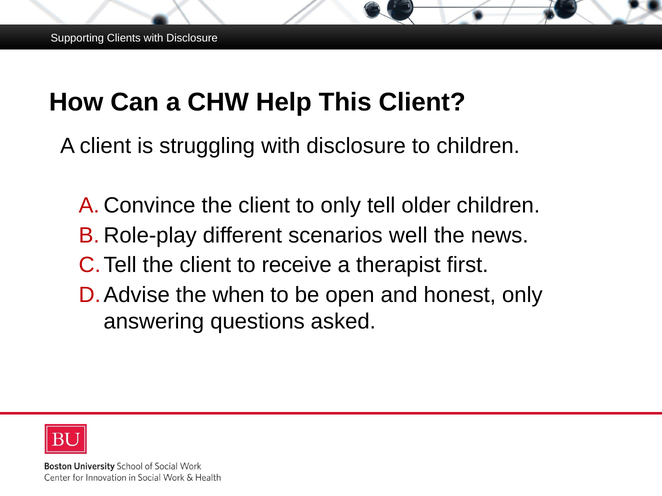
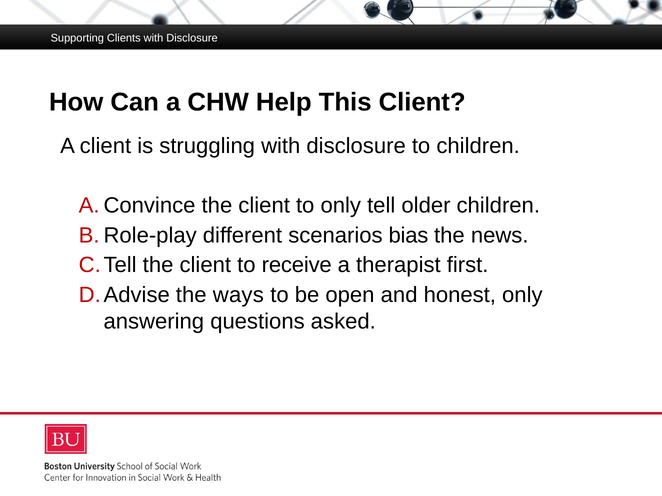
well: well -> bias (408, 235)
when: when -> ways (238, 295)
